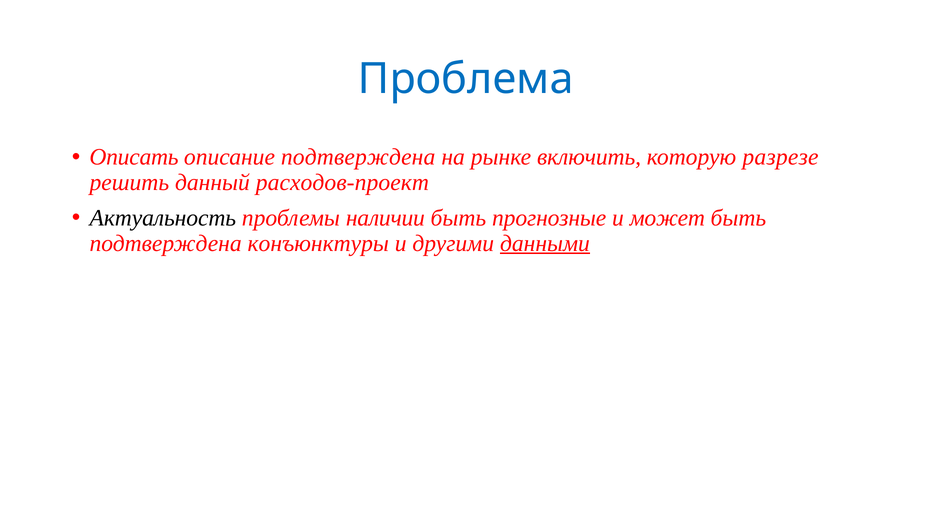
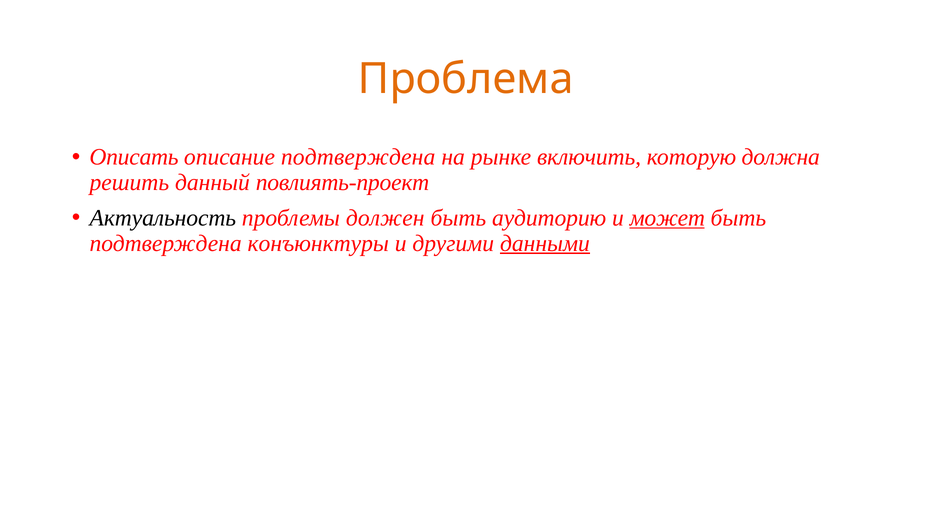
Проблема colour: blue -> orange (466, 79)
разрезе: разрезе -> должна (781, 157)
расходов-проект: расходов-проект -> повлиять-проект (343, 183)
наличии: наличии -> должен (385, 218)
прогнозные: прогнозные -> аудиторию (549, 218)
может underline: none -> present (667, 218)
